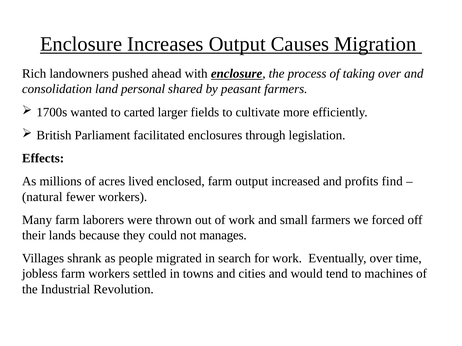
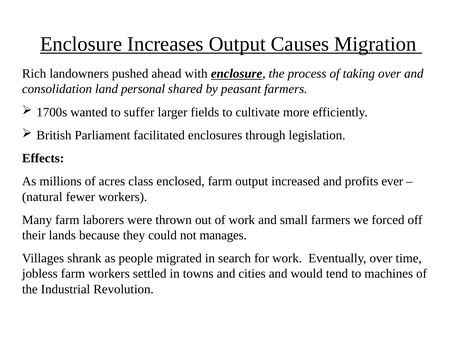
carted: carted -> suffer (139, 112)
lived: lived -> class (141, 182)
find: find -> ever (392, 182)
